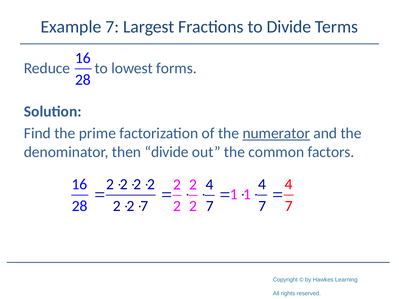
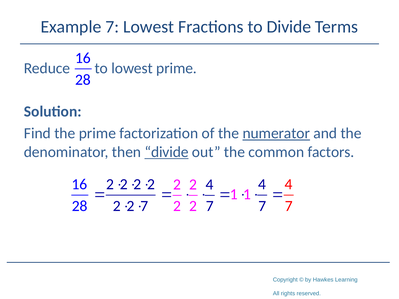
7 Largest: Largest -> Lowest (149, 27)
lowest forms: forms -> prime (177, 68)
divide underline: none -> present (167, 152)
